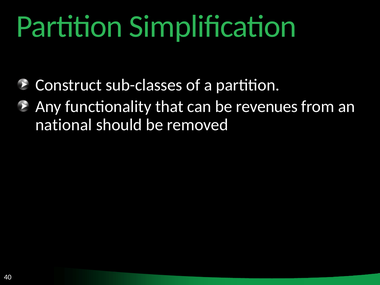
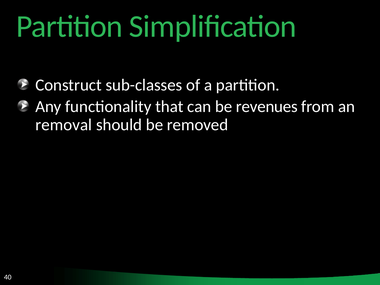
national: national -> removal (64, 125)
